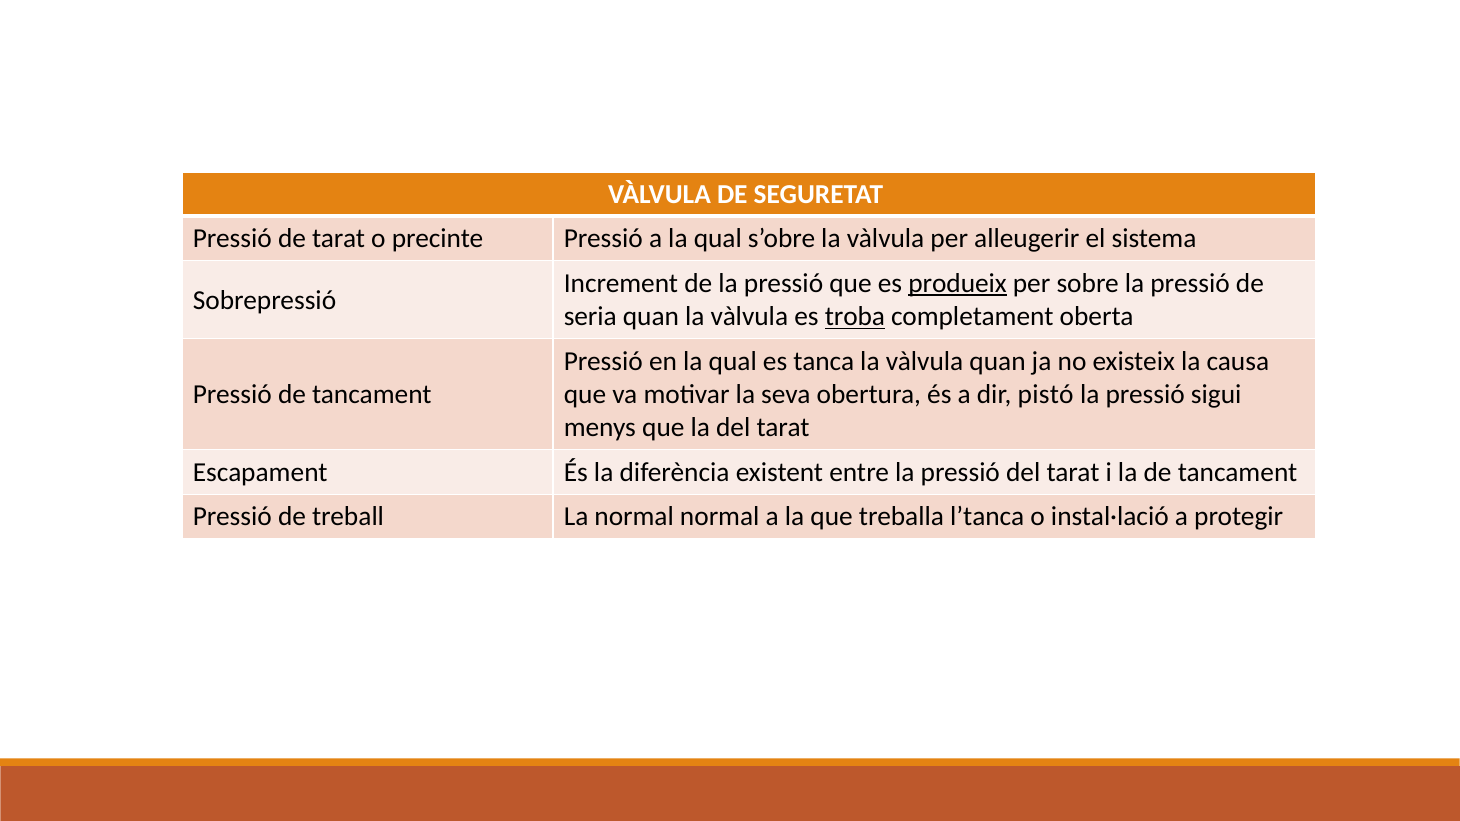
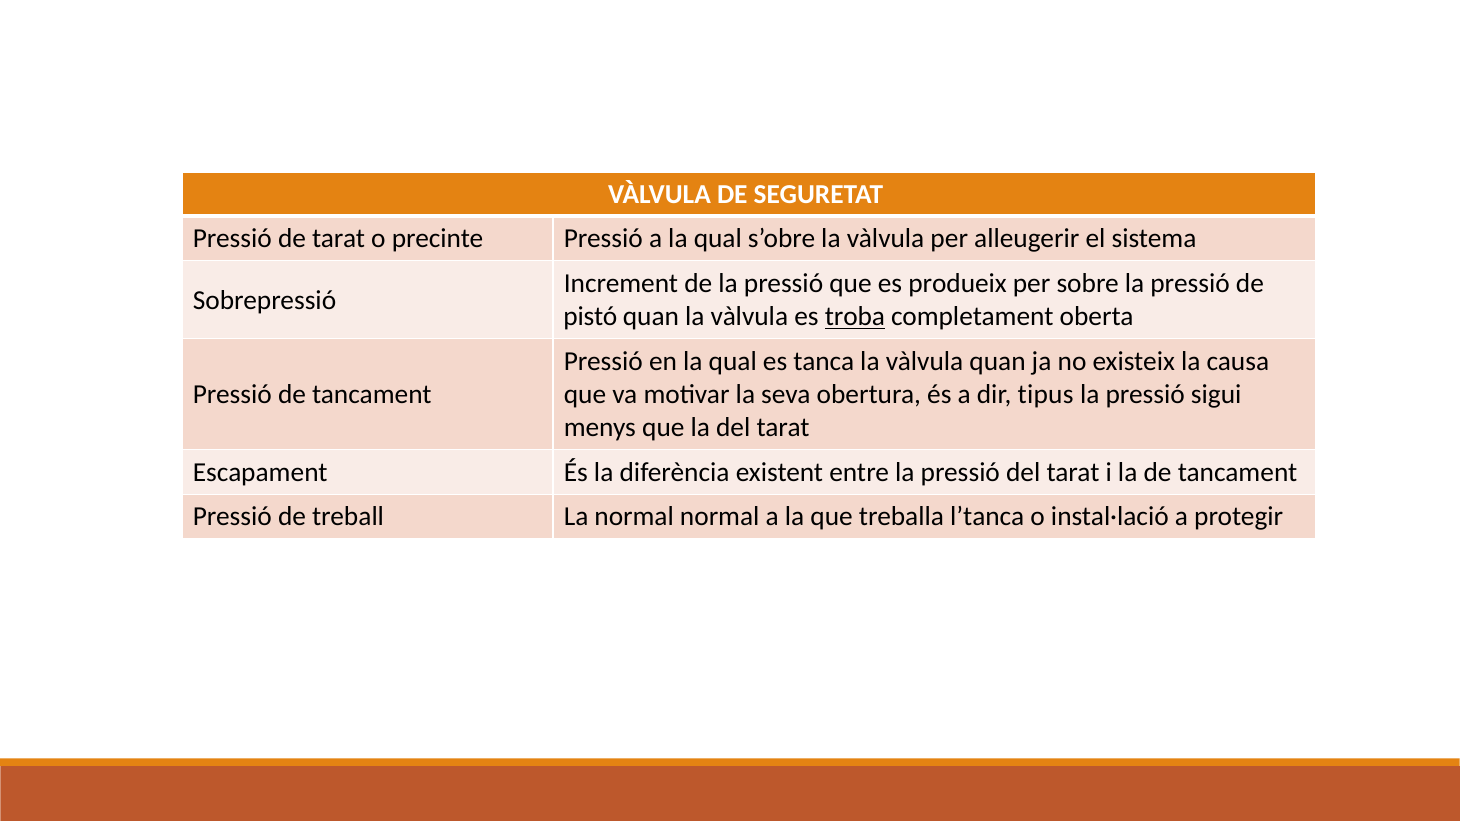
produeix underline: present -> none (957, 283)
seria: seria -> pistó (590, 317)
pistó: pistó -> tipus (1046, 395)
